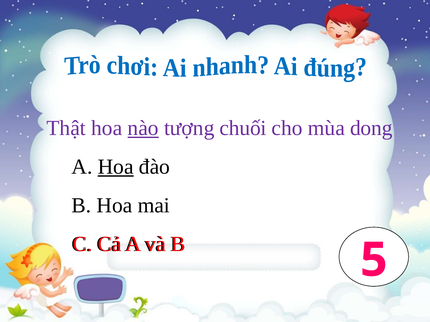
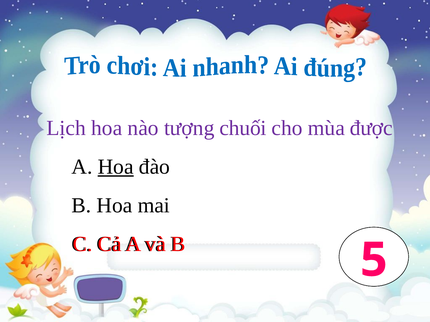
Thật: Thật -> Lịch (66, 128)
nào underline: present -> none (143, 128)
dong: dong -> được (371, 128)
